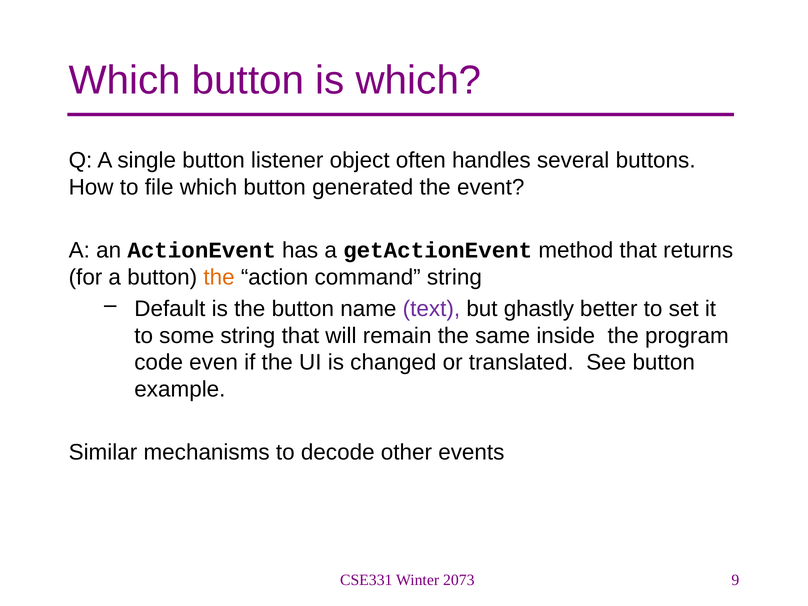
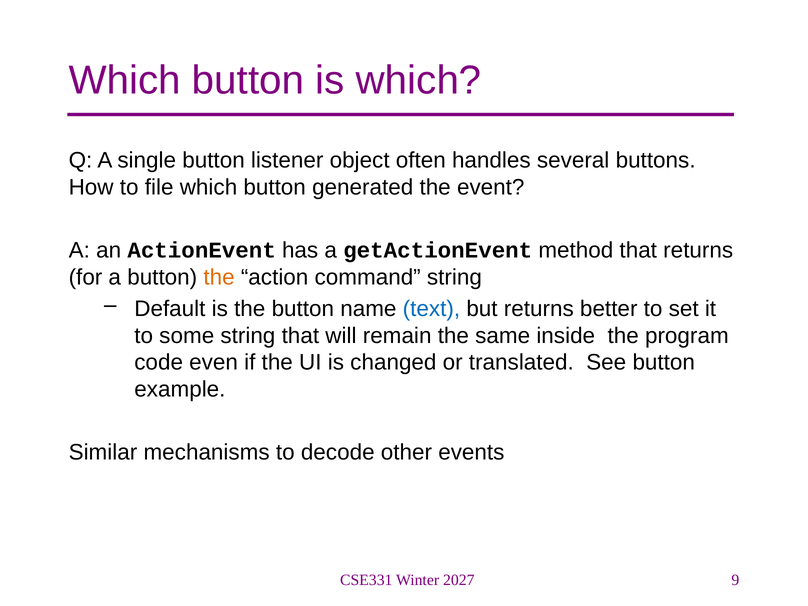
text colour: purple -> blue (431, 309)
but ghastly: ghastly -> returns (539, 309)
2073: 2073 -> 2027 (459, 580)
